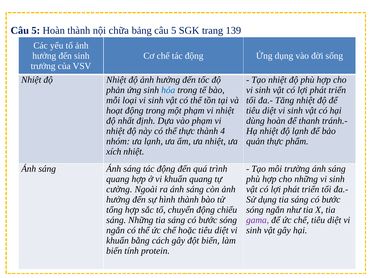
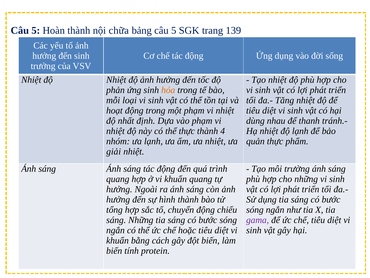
hóa colour: blue -> orange (168, 90)
dùng hoàn: hoàn -> nhau (276, 121)
xích: xích -> giải (114, 151)
cường: cường -> hưởng (119, 189)
